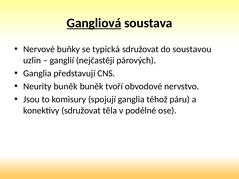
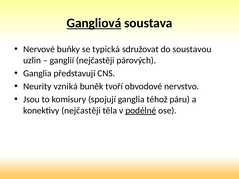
Neurity buněk: buněk -> vzniká (66, 86)
konektivy sdružovat: sdružovat -> nejčastěji (81, 111)
podélné underline: none -> present (141, 111)
